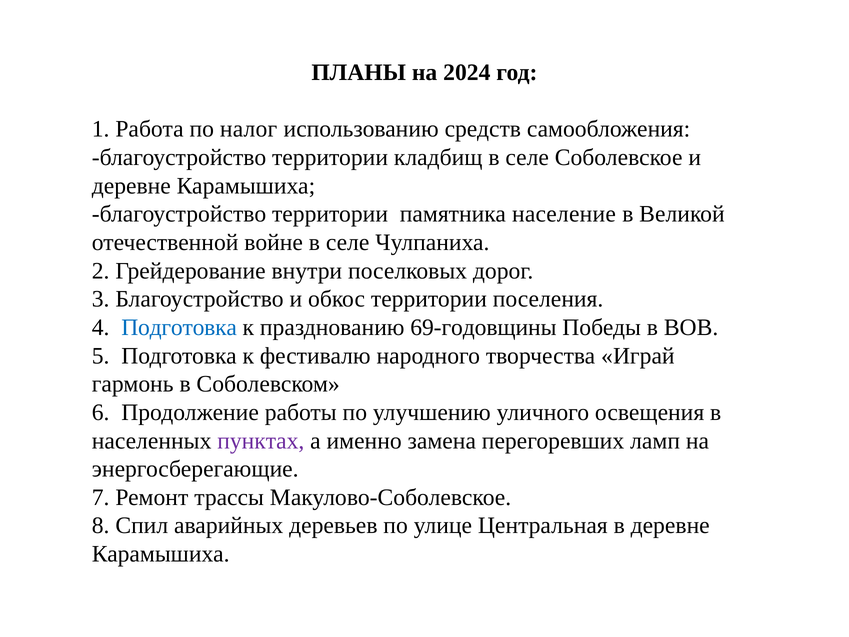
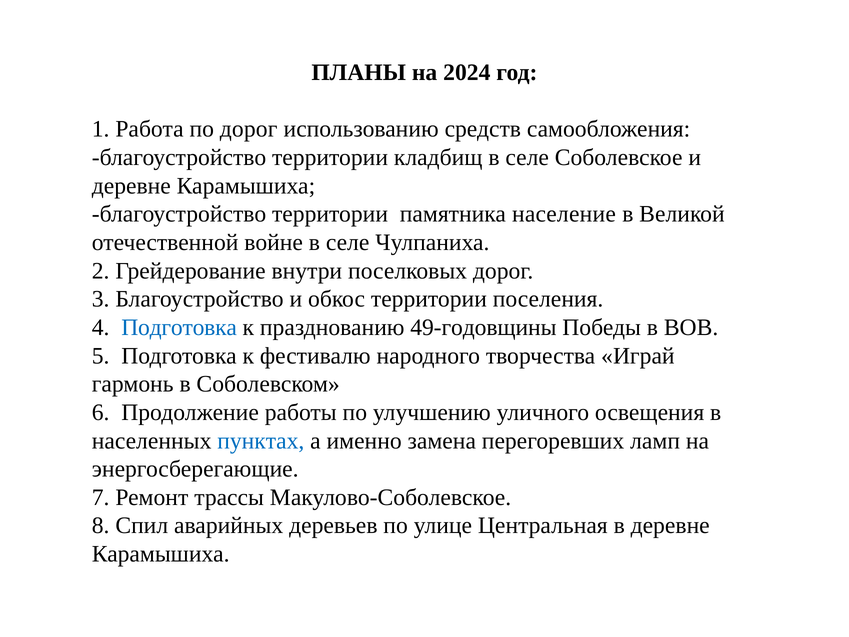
по налог: налог -> дорог (249, 129)
69-годовщины: 69-годовщины -> 49-годовщины (483, 327)
пунктах colour: purple -> blue (261, 441)
